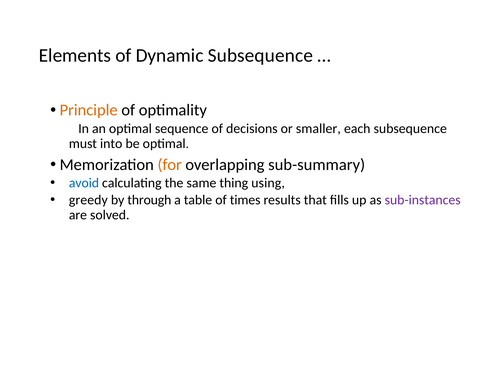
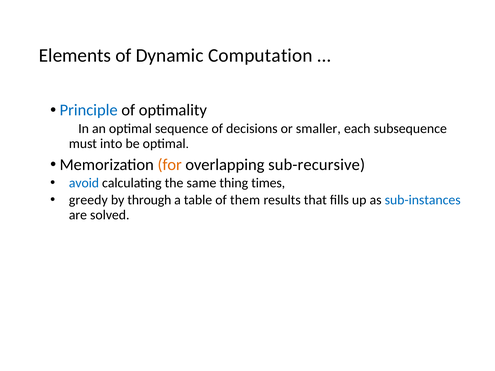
Dynamic Subsequence: Subsequence -> Computation (260, 56)
Principle colour: orange -> blue (89, 110)
sub-summary: sub-summary -> sub-recursive (317, 165)
using: using -> times (268, 183)
times: times -> them (245, 200)
sub-instances colour: purple -> blue (423, 200)
